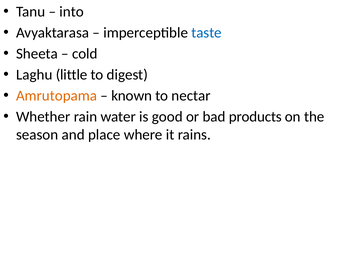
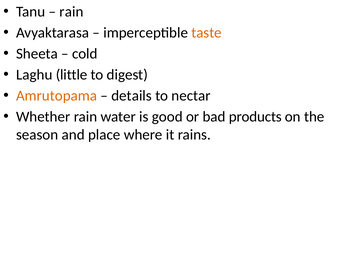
into: into -> rain (72, 12)
taste colour: blue -> orange (207, 33)
known: known -> details (132, 96)
